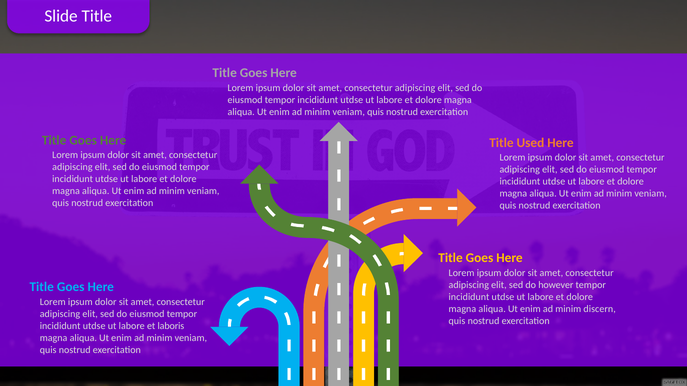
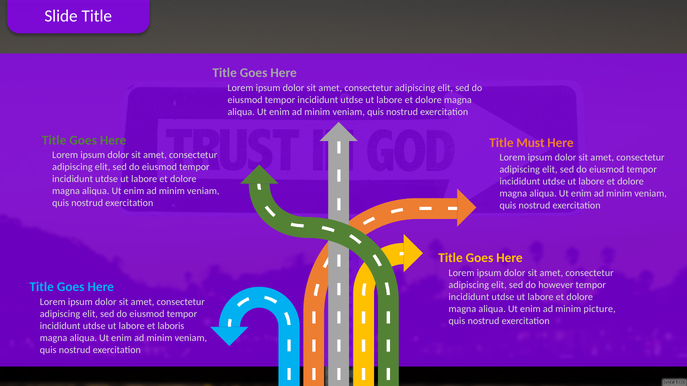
Used: Used -> Must (530, 143)
discern: discern -> picture (600, 309)
